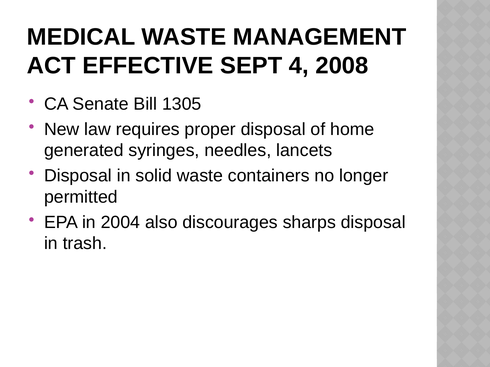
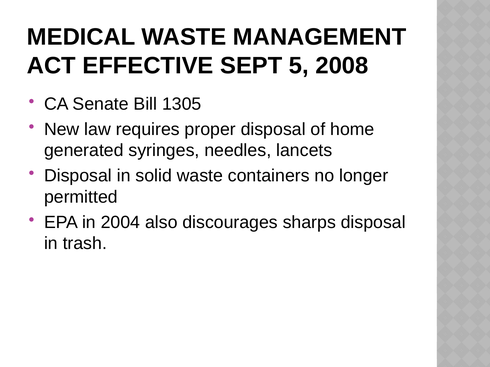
4: 4 -> 5 (299, 66)
